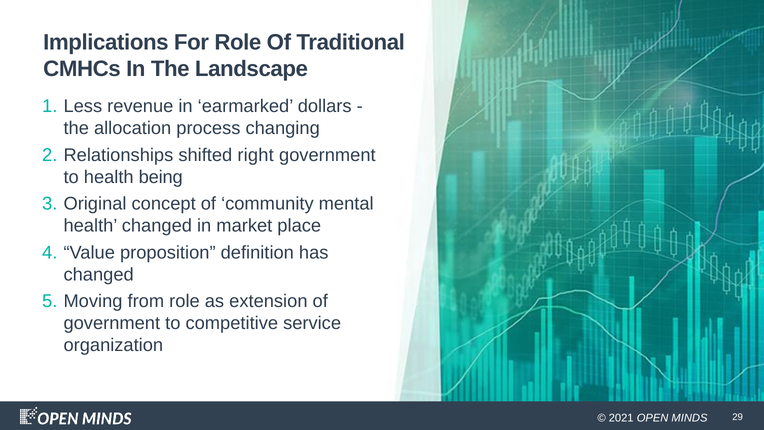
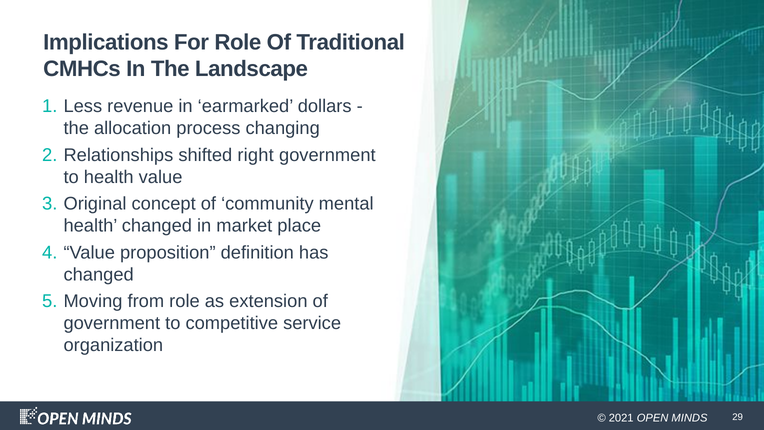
health being: being -> value (161, 177)
